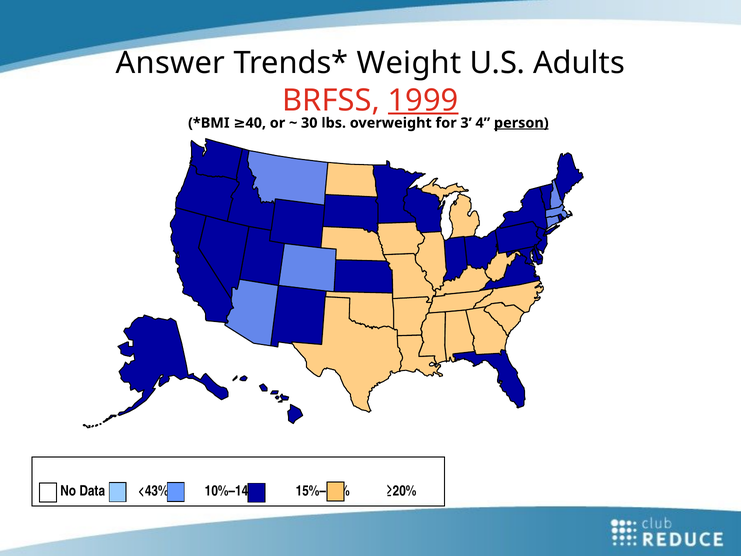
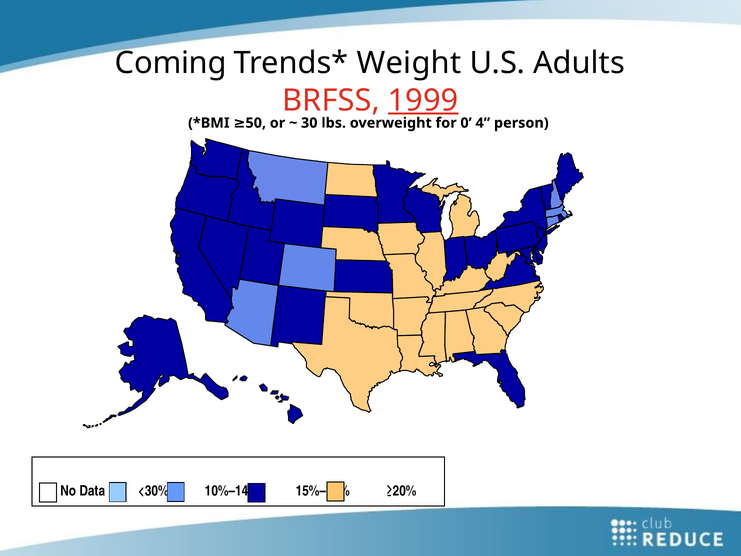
Answer: Answer -> Coming (171, 63)
40: 40 -> 50 (256, 123)
3: 3 -> 0 (466, 123)
person underline: present -> none (521, 123)
<43%: <43% -> <30% (153, 491)
